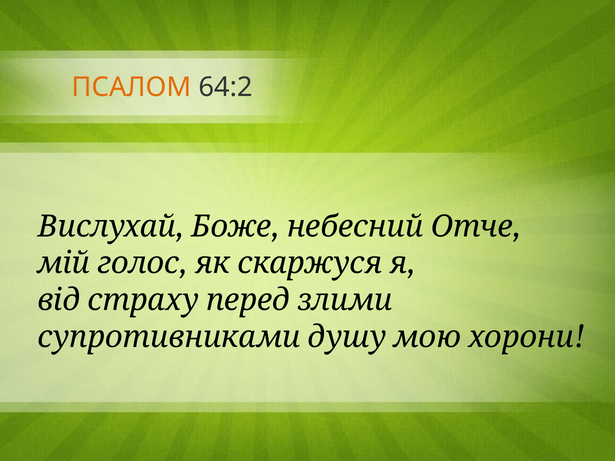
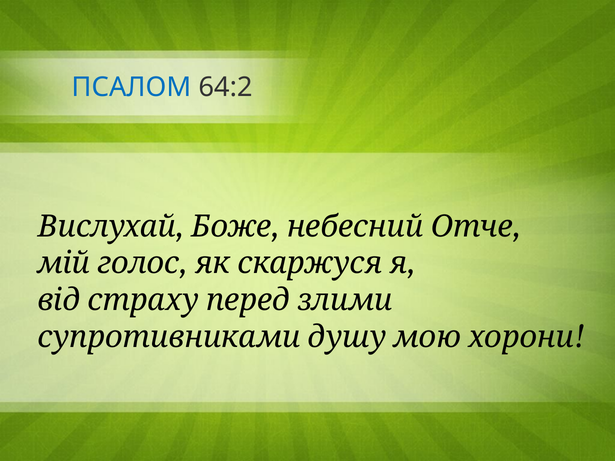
ПСАЛОМ colour: orange -> blue (131, 87)
